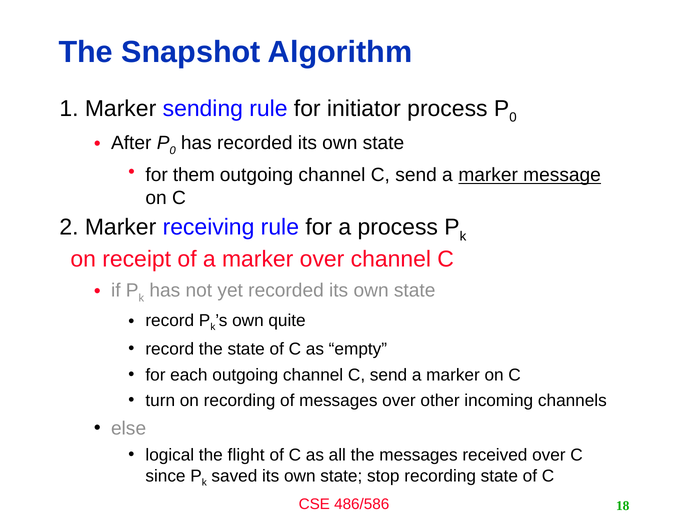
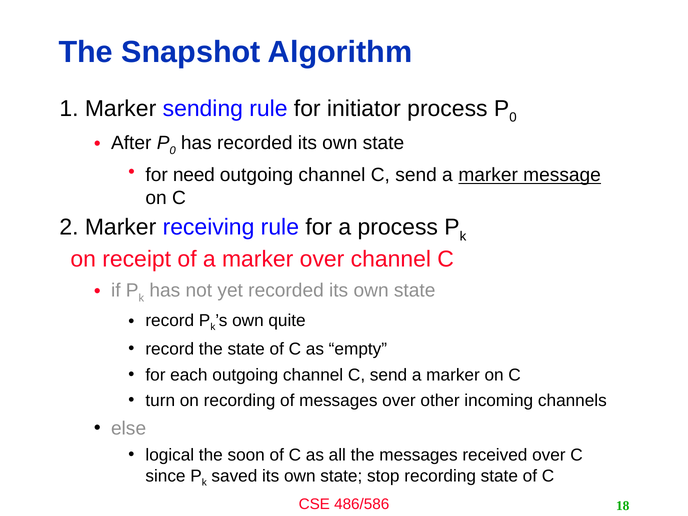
them: them -> need (194, 175)
flight: flight -> soon (246, 455)
